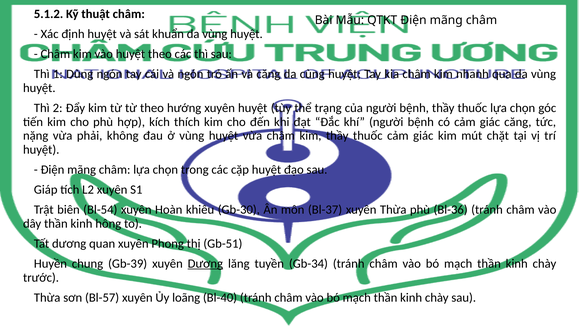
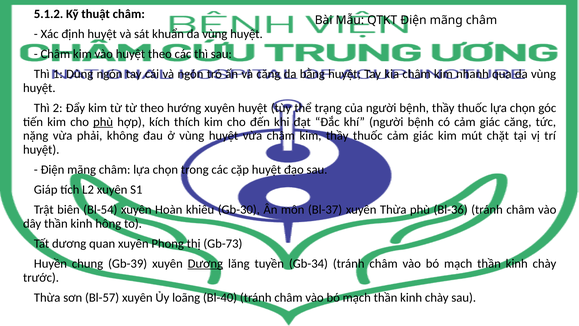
cùng: cùng -> bằng (312, 74)
phù underline: none -> present (103, 122)
Gb-51: Gb-51 -> Gb-73 (223, 243)
